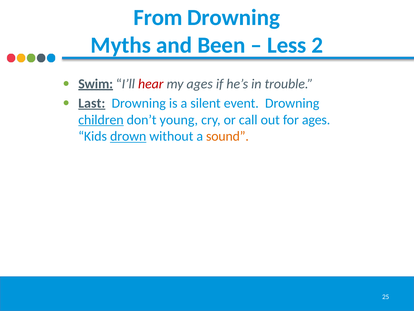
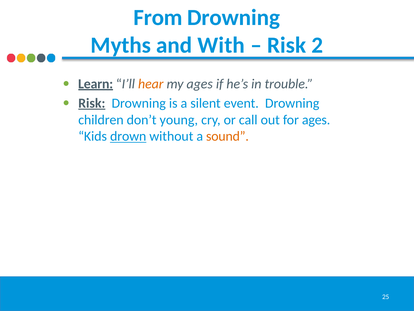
Been: Been -> With (221, 45)
Less: Less -> Risk (287, 45)
Swim: Swim -> Learn (96, 84)
hear colour: red -> orange (151, 84)
Last: Last -> Risk (92, 103)
children underline: present -> none (101, 120)
